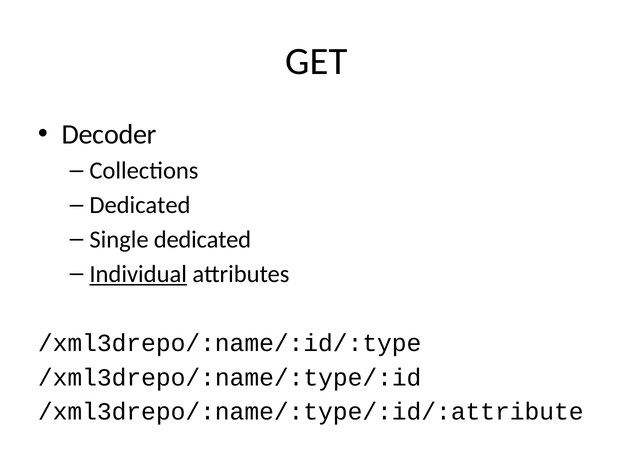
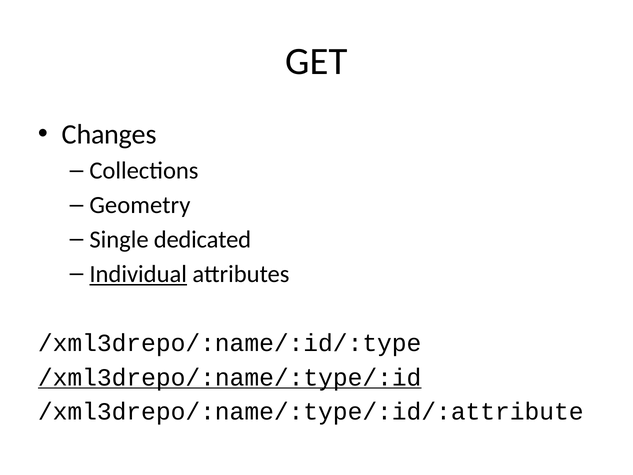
Decoder: Decoder -> Changes (109, 134)
Dedicated: Dedicated -> Geometry (140, 205)
/xml3drepo/:name/:type/:id underline: none -> present (230, 377)
